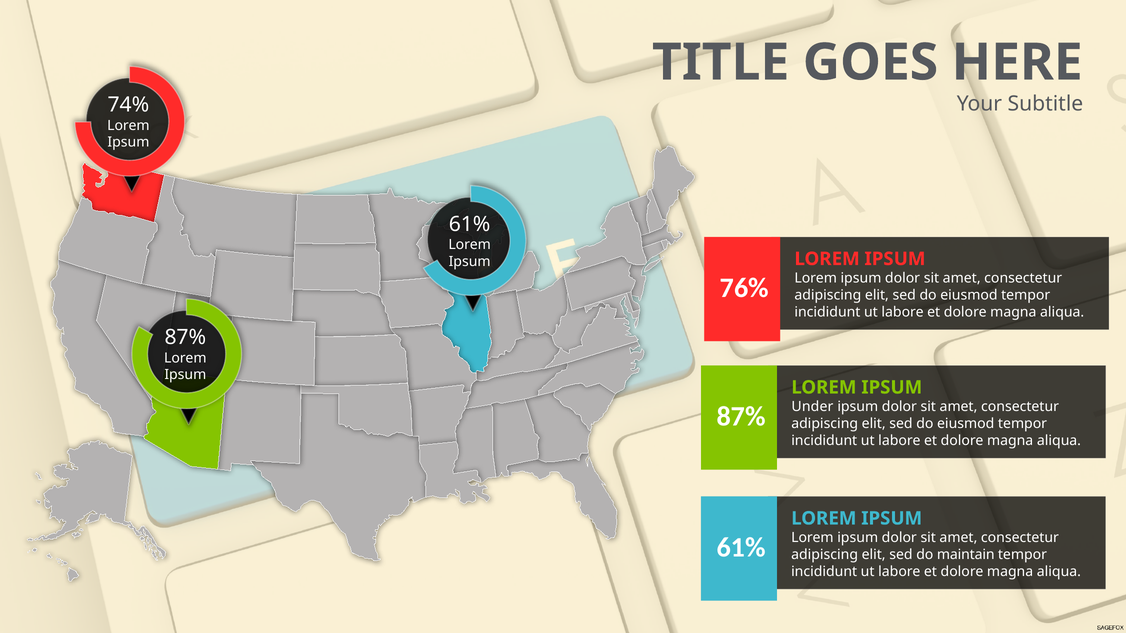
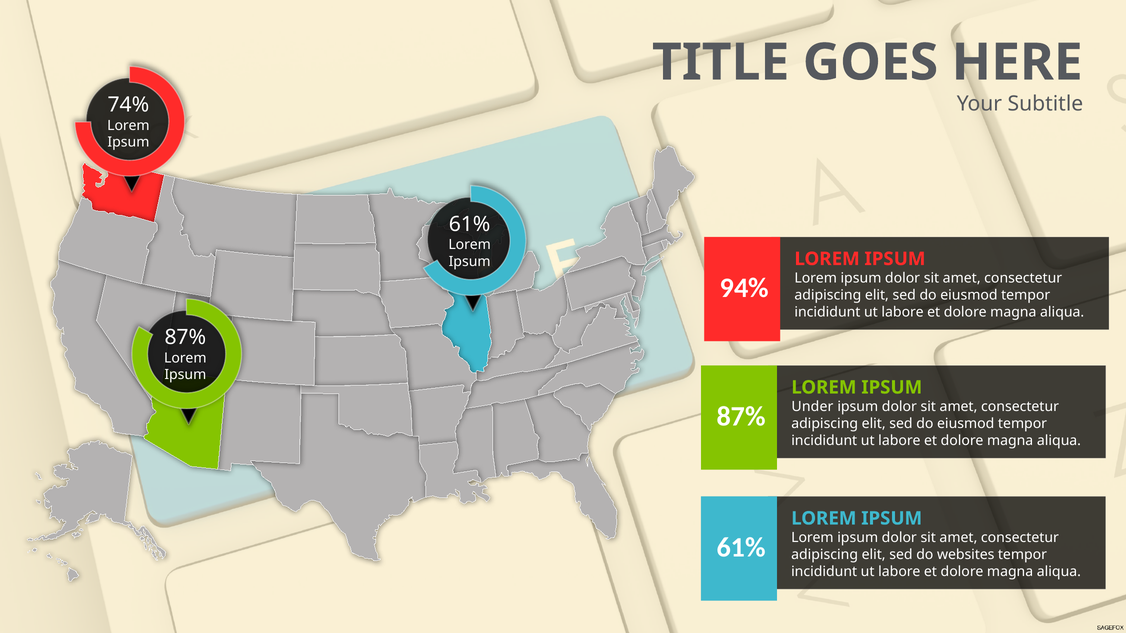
76%: 76% -> 94% (744, 288)
maintain: maintain -> websites (966, 555)
